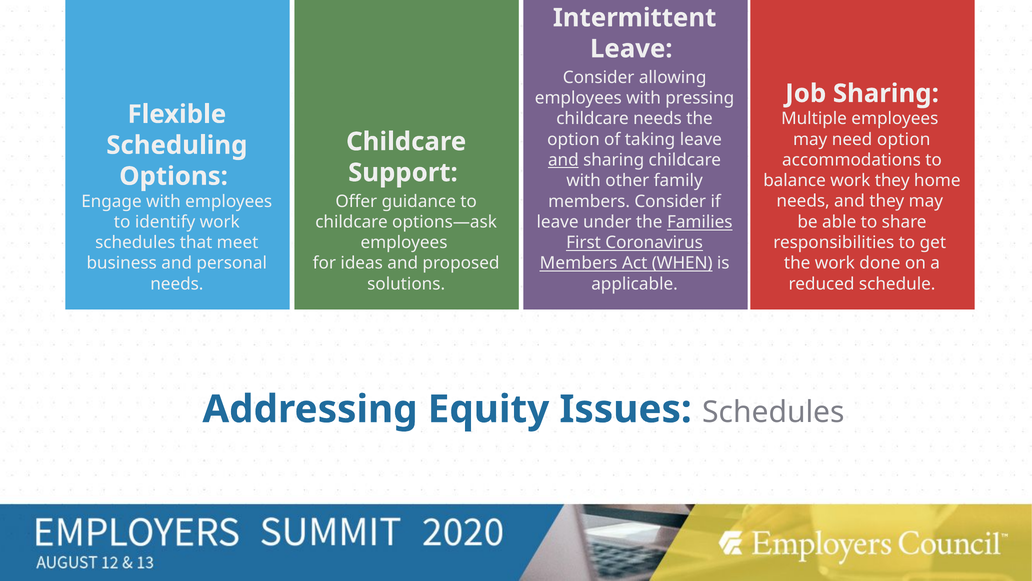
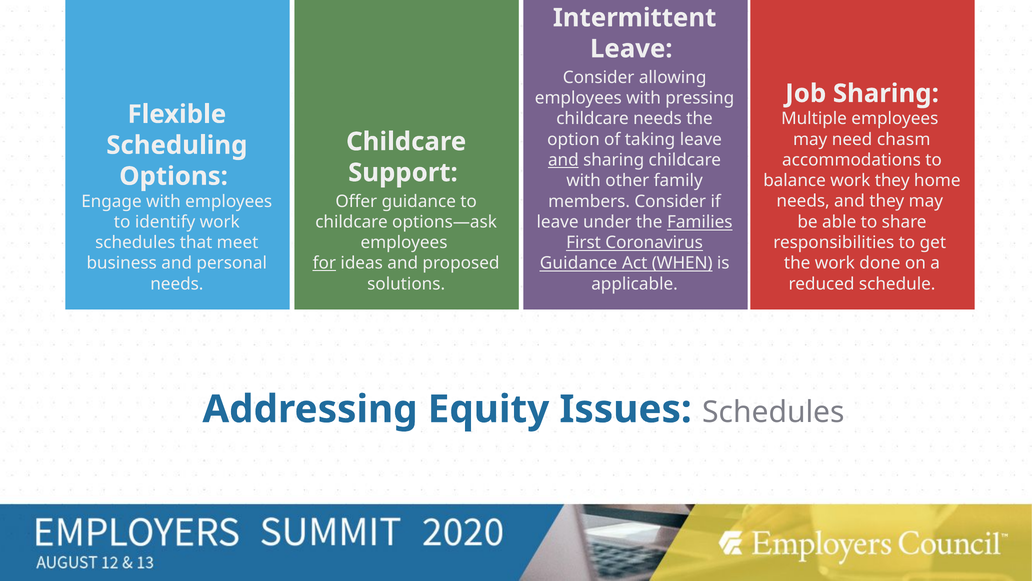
need option: option -> chasm (904, 139)
for underline: none -> present (324, 263)
Members: Members -> Guidance (579, 263)
